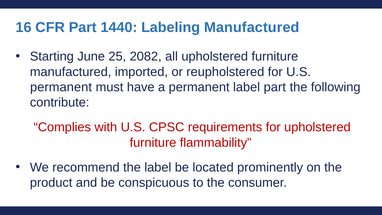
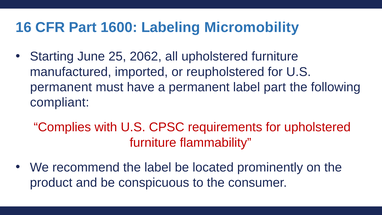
1440: 1440 -> 1600 (119, 27)
Labeling Manufactured: Manufactured -> Micromobility (252, 27)
2082: 2082 -> 2062 (146, 56)
contribute: contribute -> compliant (60, 102)
